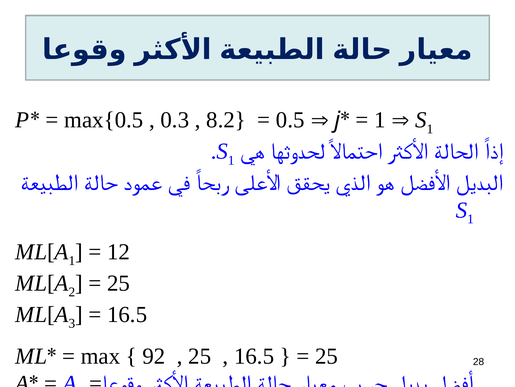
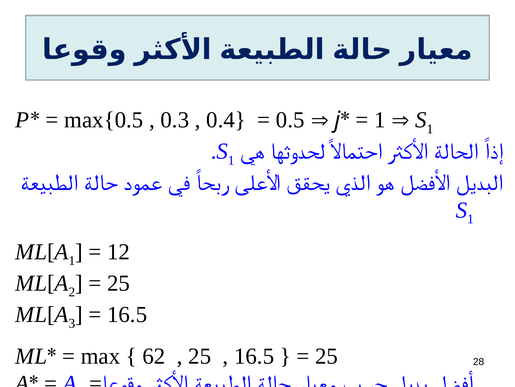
8.2: 8.2 -> 0.4 (226, 120)
92: 92 -> 62 (154, 356)
